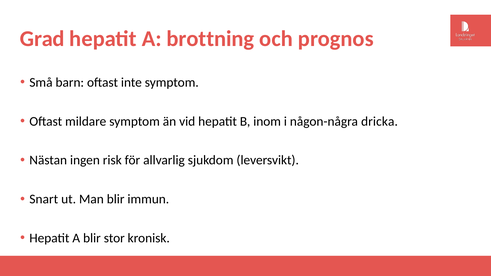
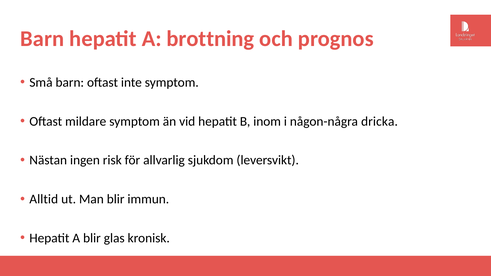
Grad: Grad -> Barn (42, 39)
Snart: Snart -> Alltid (44, 199)
stor: stor -> glas (114, 238)
